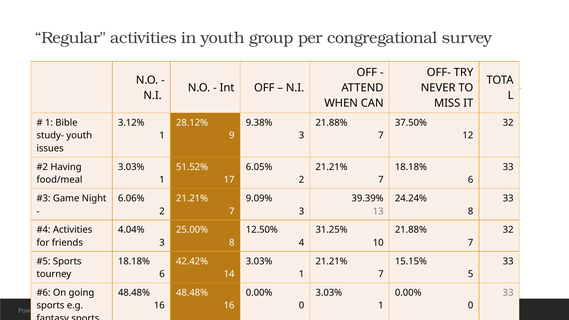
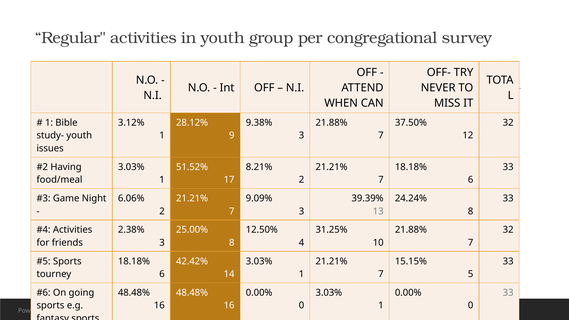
6.05%: 6.05% -> 8.21% (259, 167)
4.04%: 4.04% -> 2.38% (131, 230)
